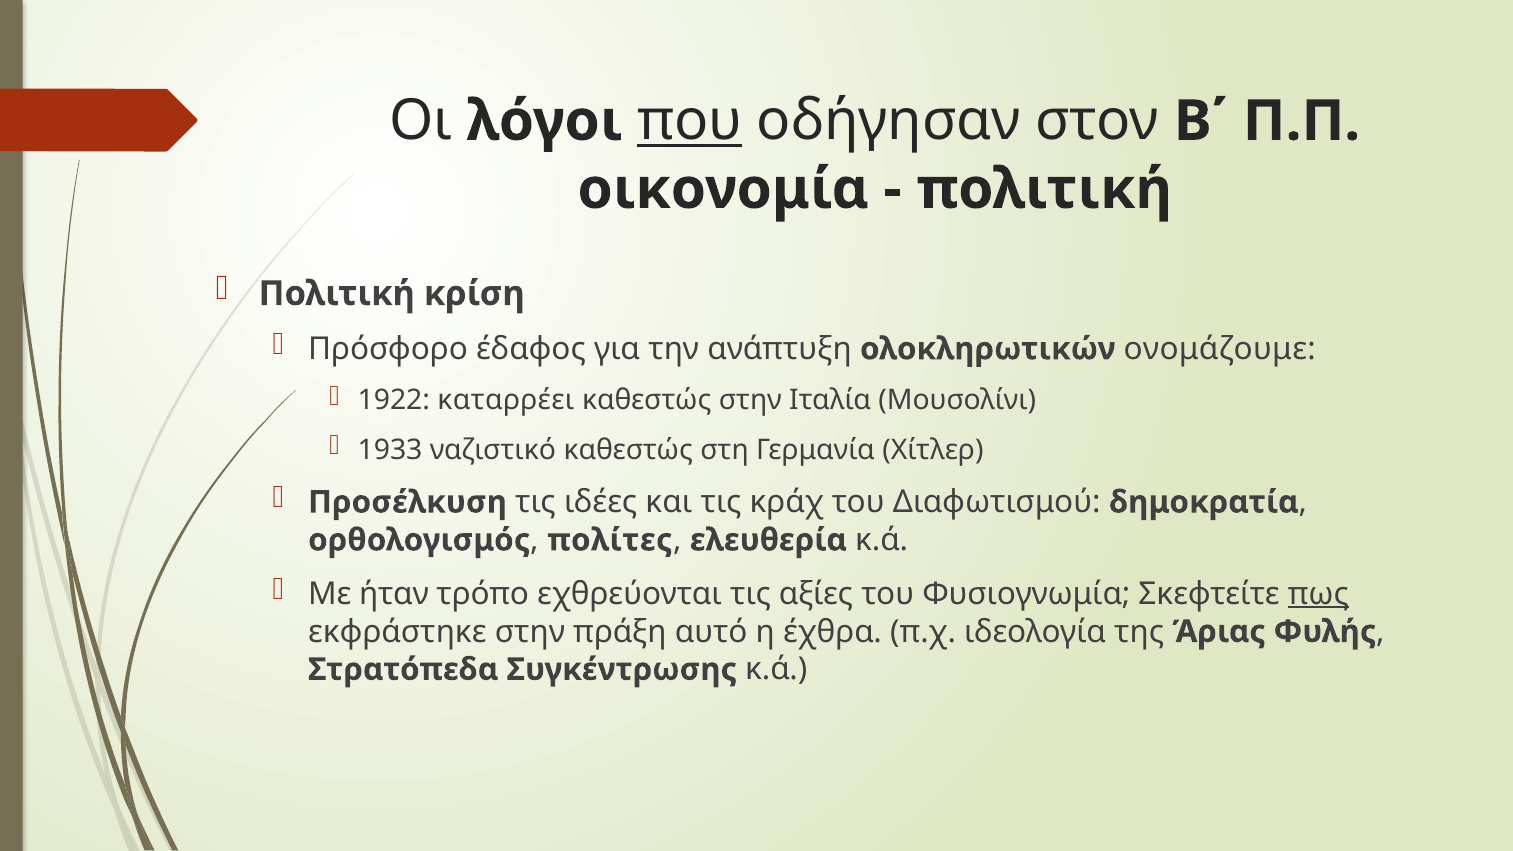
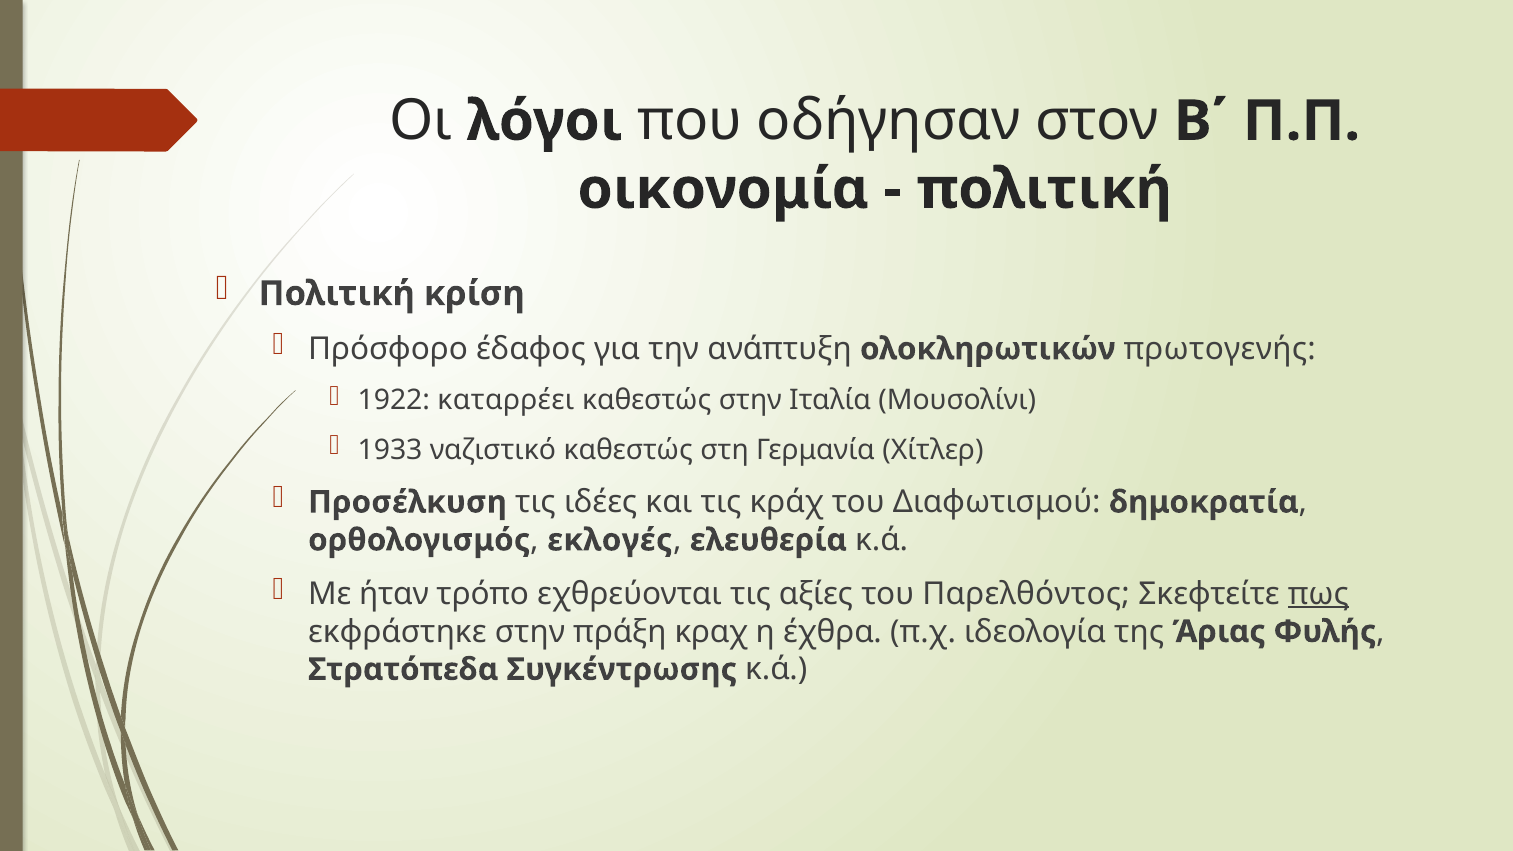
που underline: present -> none (690, 121)
ονομάζουμε: ονομάζουμε -> πρωτογενής (1220, 349)
πολίτες: πολίτες -> εκλογές (610, 540)
Φυσιογνωμία: Φυσιογνωμία -> Παρελθόντος (1026, 594)
αυτό: αυτό -> κραχ (711, 632)
